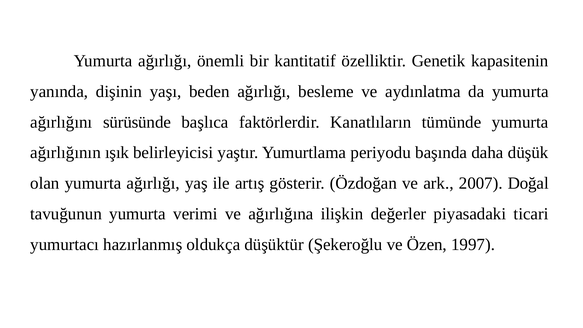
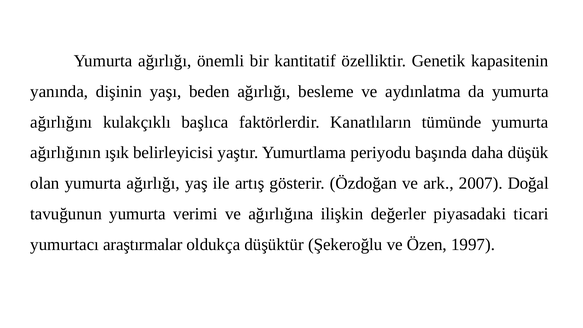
sürüsünde: sürüsünde -> kulakçıklı (137, 122)
hazırlanmış: hazırlanmış -> araştırmalar (143, 245)
